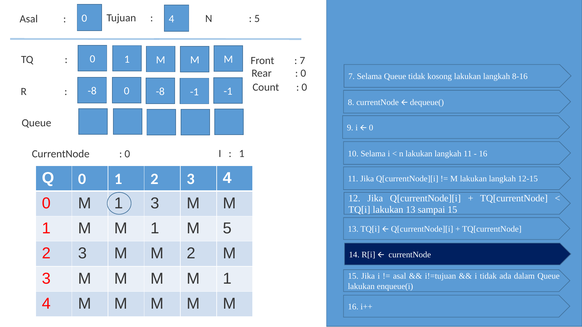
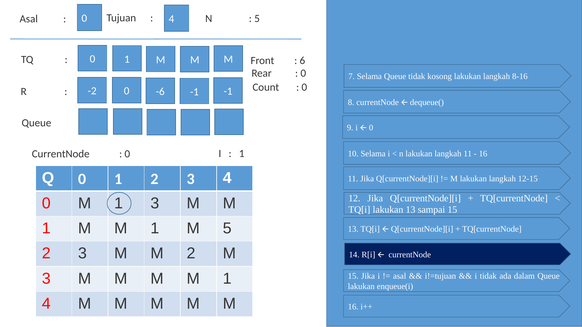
7: 7 -> 6 (302, 60)
-8: -8 -> -2 (92, 91)
0 -8: -8 -> -6 (160, 92)
